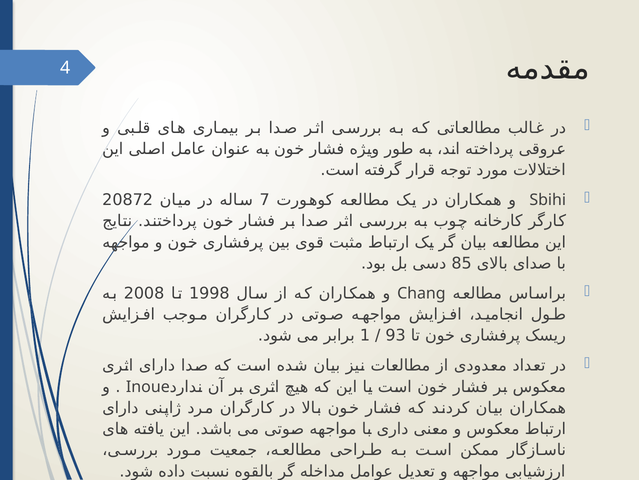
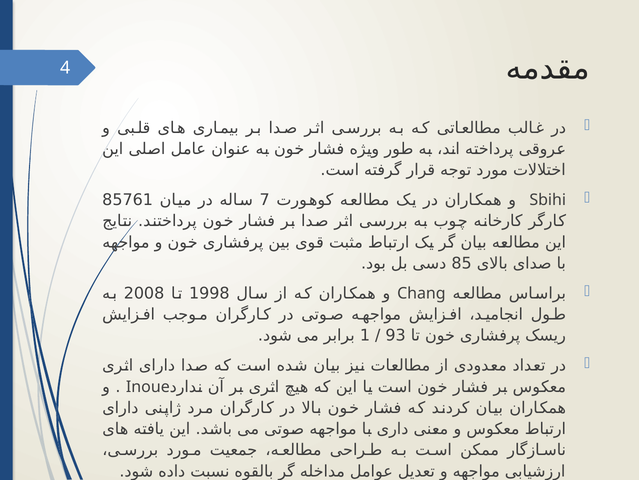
20872: 20872 -> 85761 (128, 200)
